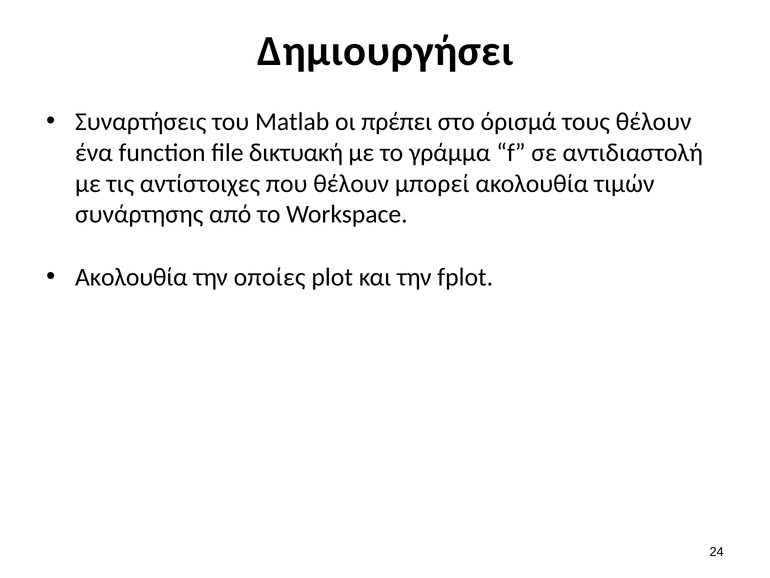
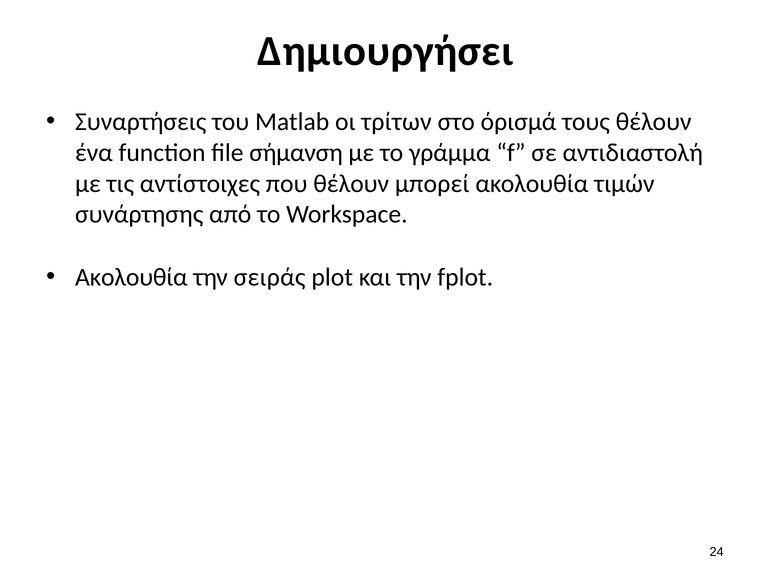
πρέπει: πρέπει -> τρίτων (397, 122)
δικτυακή: δικτυακή -> σήμανση (296, 153)
οποίες: οποίες -> σειράς (270, 277)
